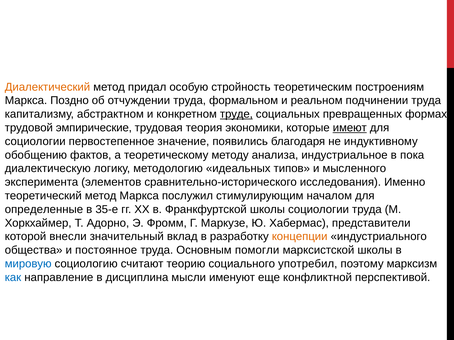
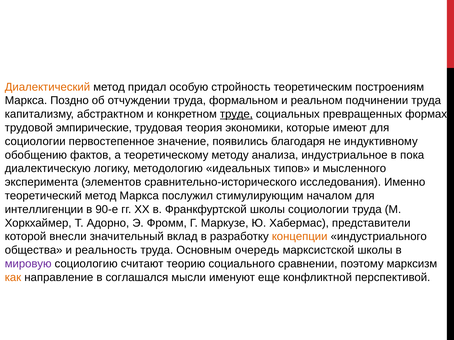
имеют underline: present -> none (350, 128)
определенные: определенные -> интеллигенции (44, 210)
35-е: 35-е -> 90-е (107, 210)
постоянное: постоянное -> реальность (106, 251)
помогли: помогли -> очередь (257, 251)
мировую colour: blue -> purple (28, 264)
употребил: употребил -> сравнении (308, 264)
как colour: blue -> orange (13, 278)
дисциплина: дисциплина -> соглашался (137, 278)
